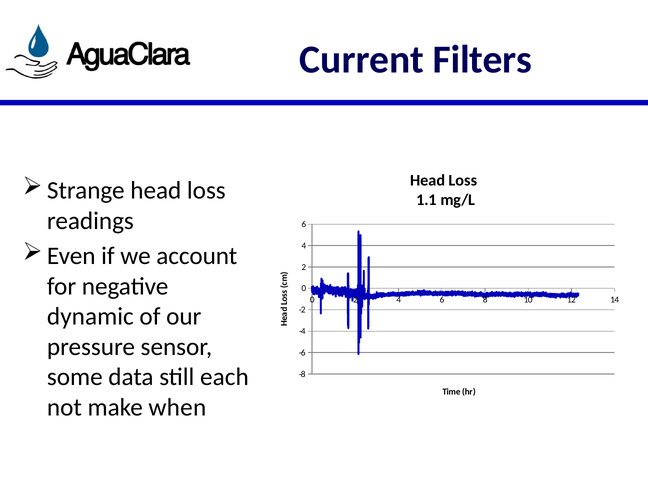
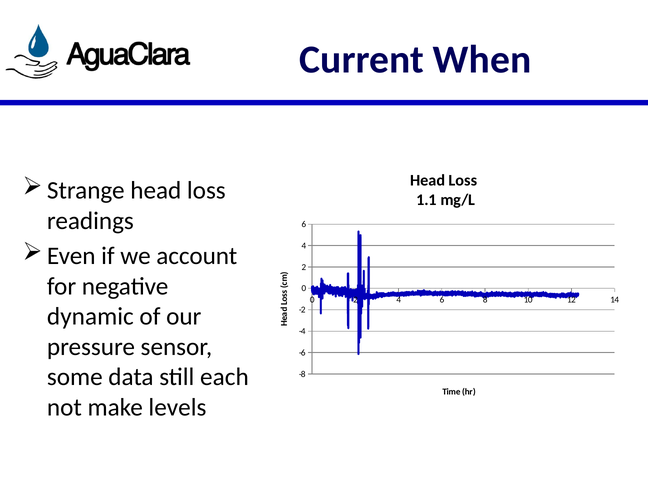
Filters: Filters -> When (482, 59)
when: when -> levels (177, 407)
